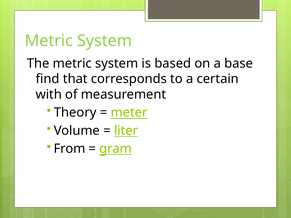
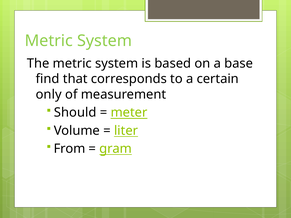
with: with -> only (49, 95)
Theory: Theory -> Should (75, 113)
